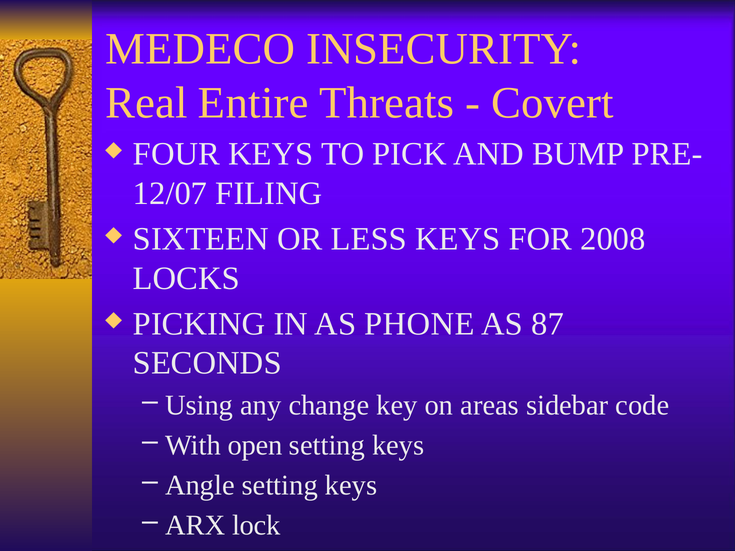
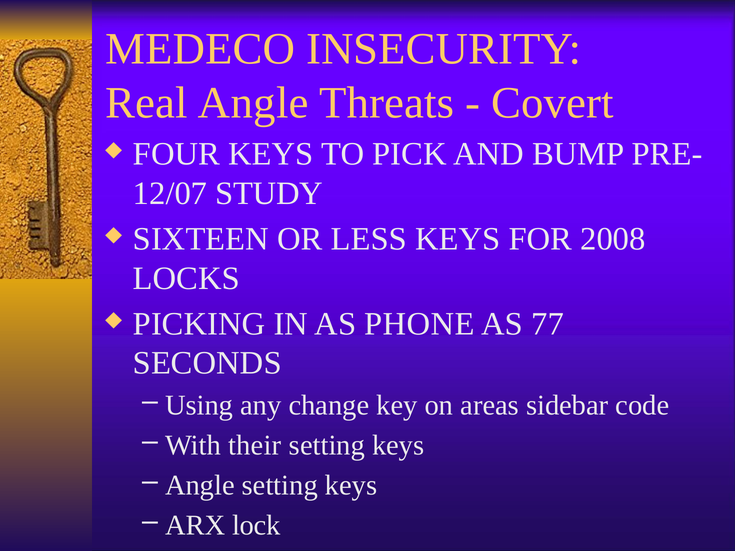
Real Entire: Entire -> Angle (253, 103)
FILING: FILING -> STUDY (269, 193)
87: 87 -> 77 (548, 324)
open: open -> their (255, 446)
